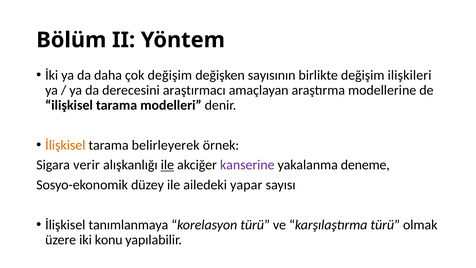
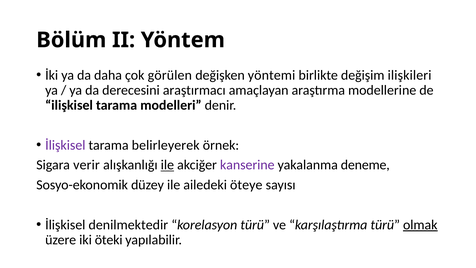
çok değişim: değişim -> görülen (170, 75)
sayısının: sayısının -> yöntemi (272, 75)
İlişkisel colour: orange -> purple (65, 145)
yapar: yapar -> öteye (246, 185)
tanımlanmaya: tanımlanmaya -> denilmektedir (128, 225)
olmak underline: none -> present (420, 225)
konu: konu -> öteki (109, 240)
